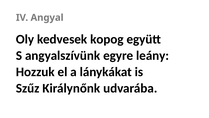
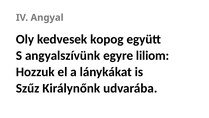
leány: leány -> liliom (153, 55)
